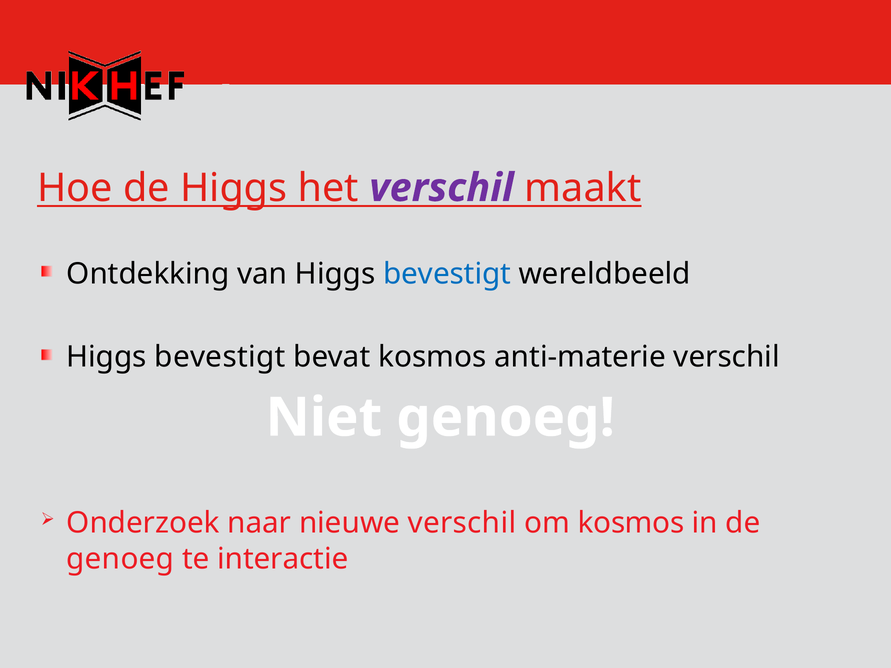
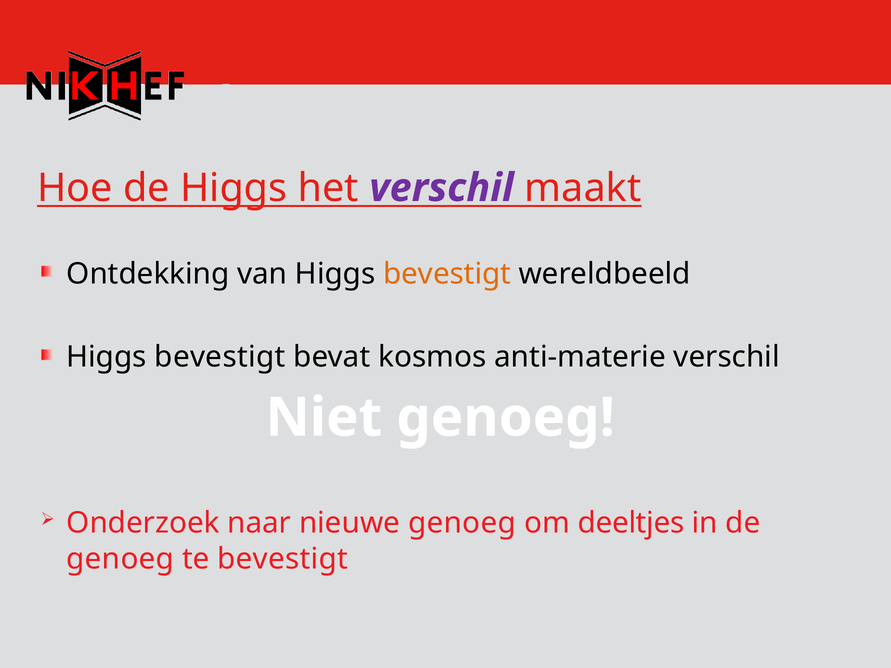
bevestigt colour: blue -> orange (447, 274)
nieuwe verschil: verschil -> genoeg (462, 523)
om kosmos: kosmos -> deeltjes (631, 523)
te interactie: interactie -> bevestigt (283, 559)
